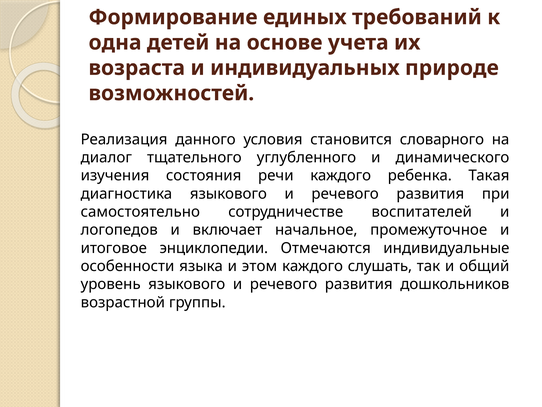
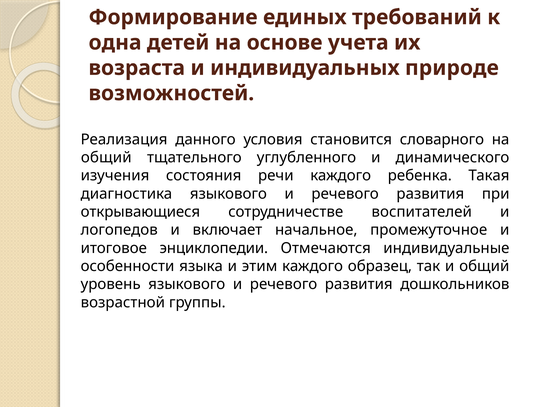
диалог: диалог -> общий (106, 157)
самостоятельно: самостоятельно -> открывающиеся (140, 212)
этом: этом -> этим (260, 266)
слушать: слушать -> образец (380, 266)
